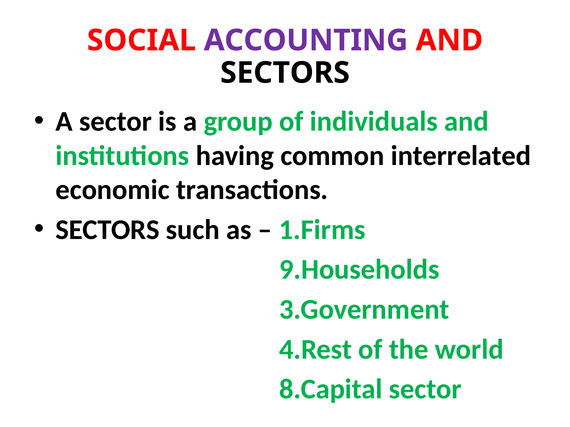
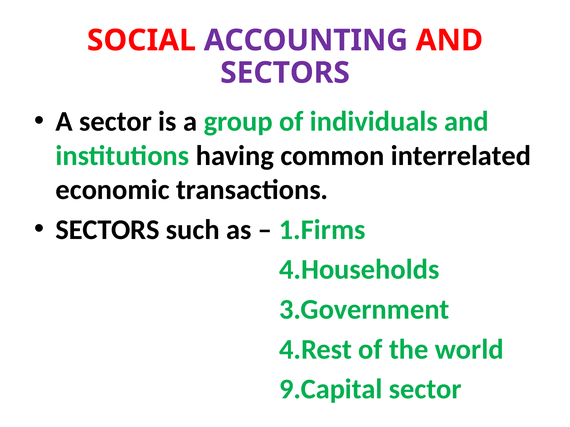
SECTORS colour: black -> purple (285, 73)
9.Households: 9.Households -> 4.Households (359, 270)
8.Capital: 8.Capital -> 9.Capital (331, 390)
